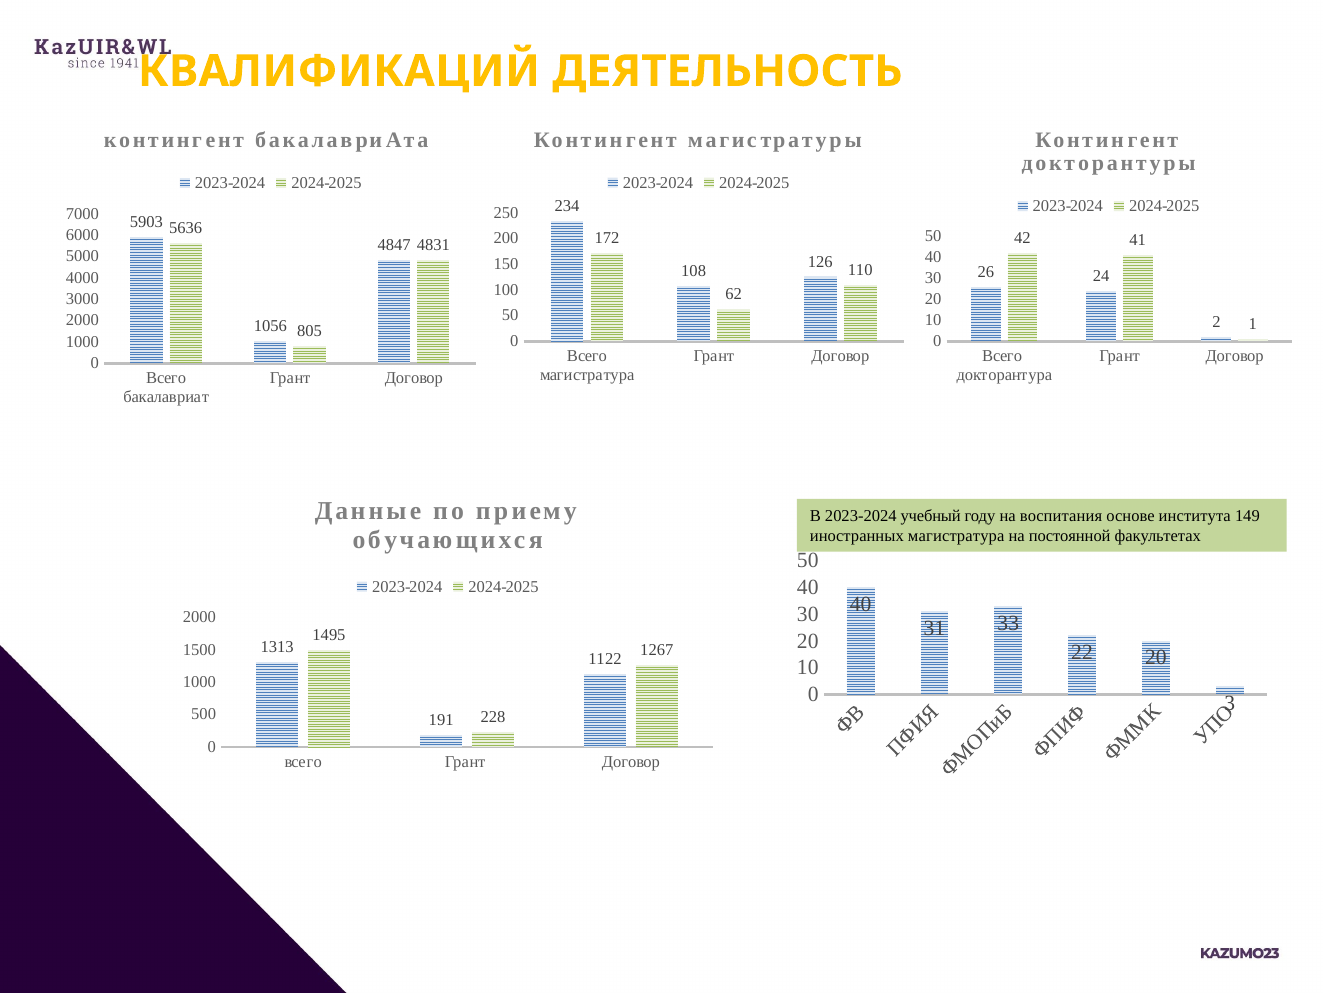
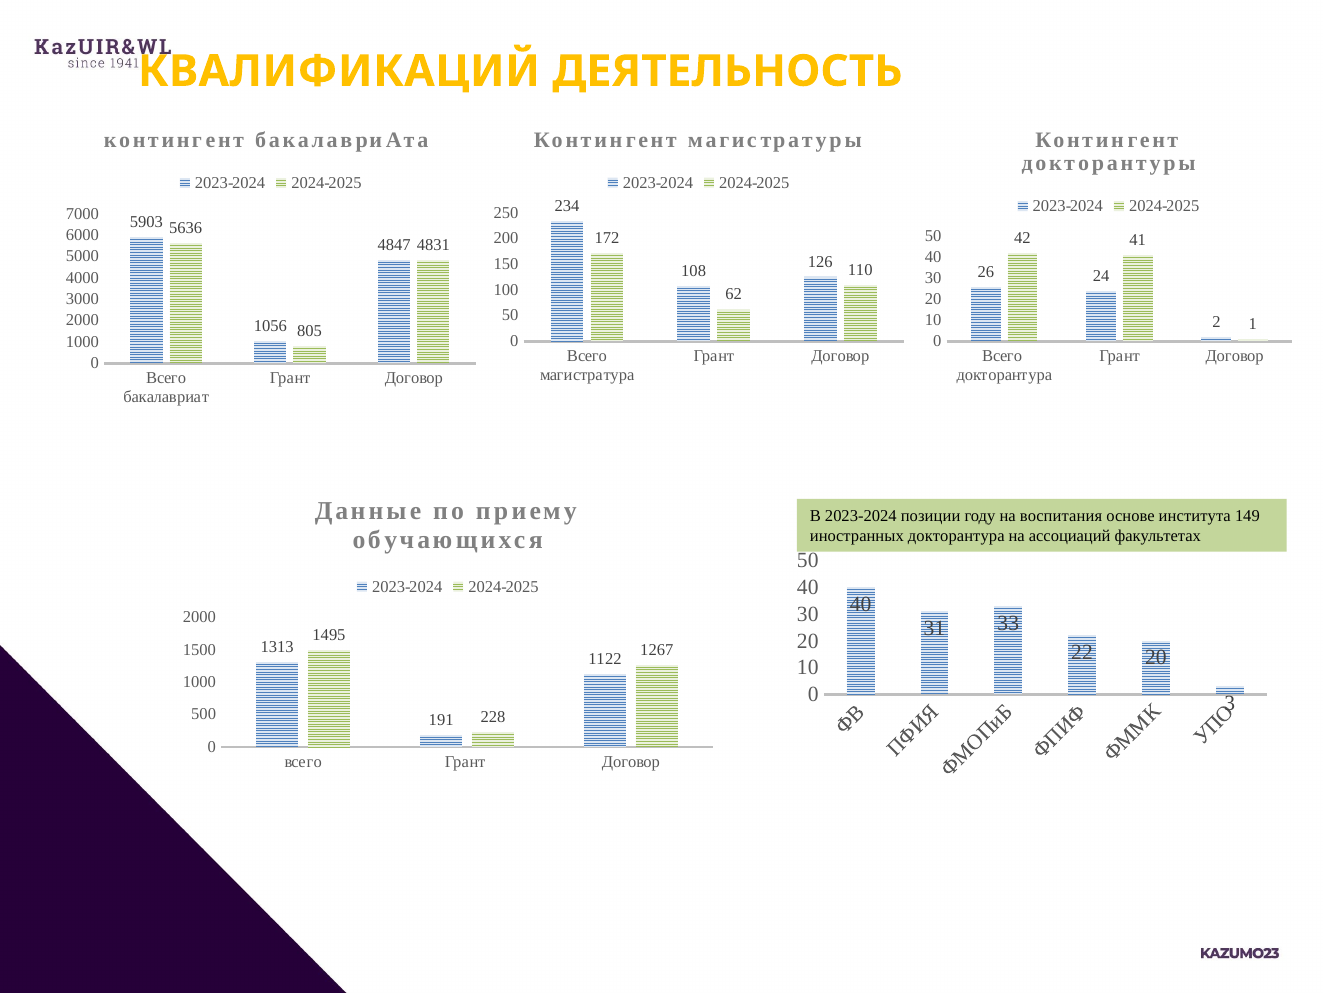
учебный: учебный -> позиции (931, 516)
иностранных магистратура: магистратура -> докторантура (956, 536)
постоянной: постоянной -> ассоциаций (1070, 536)
